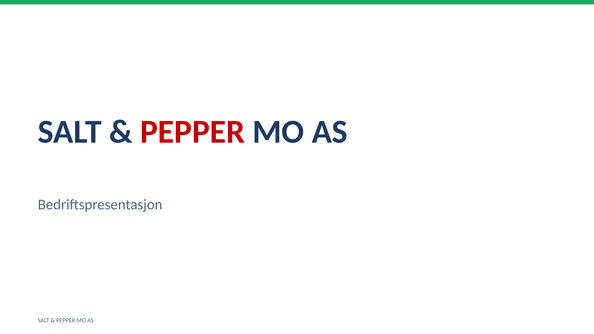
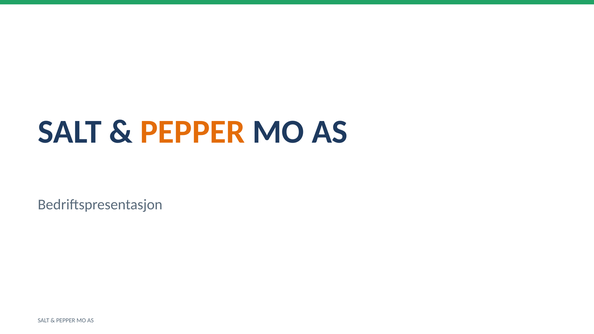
PEPPER colour: red -> orange (193, 132)
